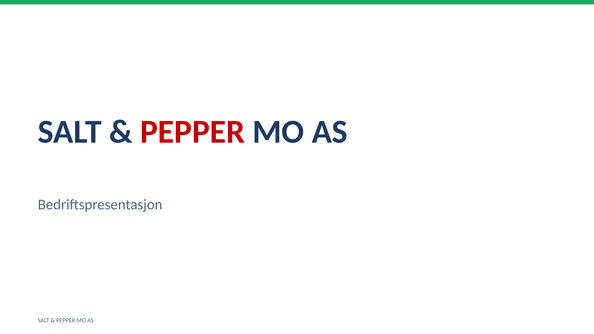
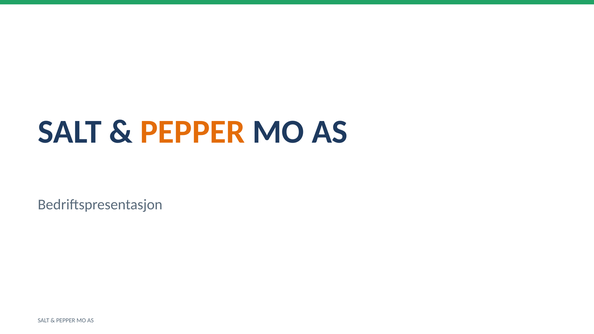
PEPPER colour: red -> orange (193, 132)
